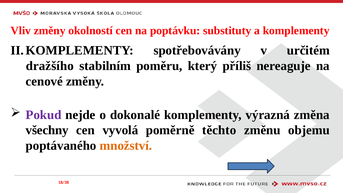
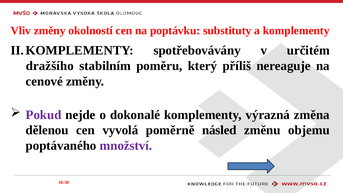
všechny: všechny -> dělenou (47, 130)
těchto: těchto -> násled (219, 130)
množství colour: orange -> purple (126, 146)
